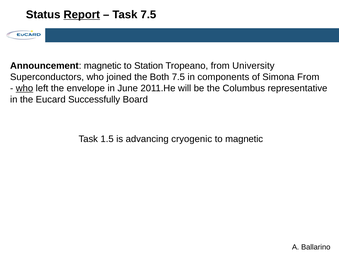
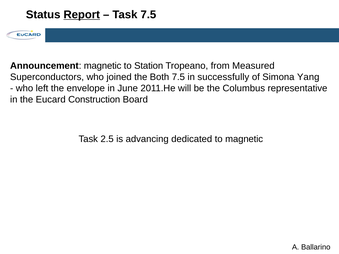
University: University -> Measured (253, 66)
components: components -> successfully (223, 77)
Simona From: From -> Yang (308, 77)
who underline: present -> none (24, 88)
Successfully: Successfully -> Construction (94, 100)
1.5: 1.5 -> 2.5 (107, 139)
cryogenic: cryogenic -> dedicated (192, 139)
